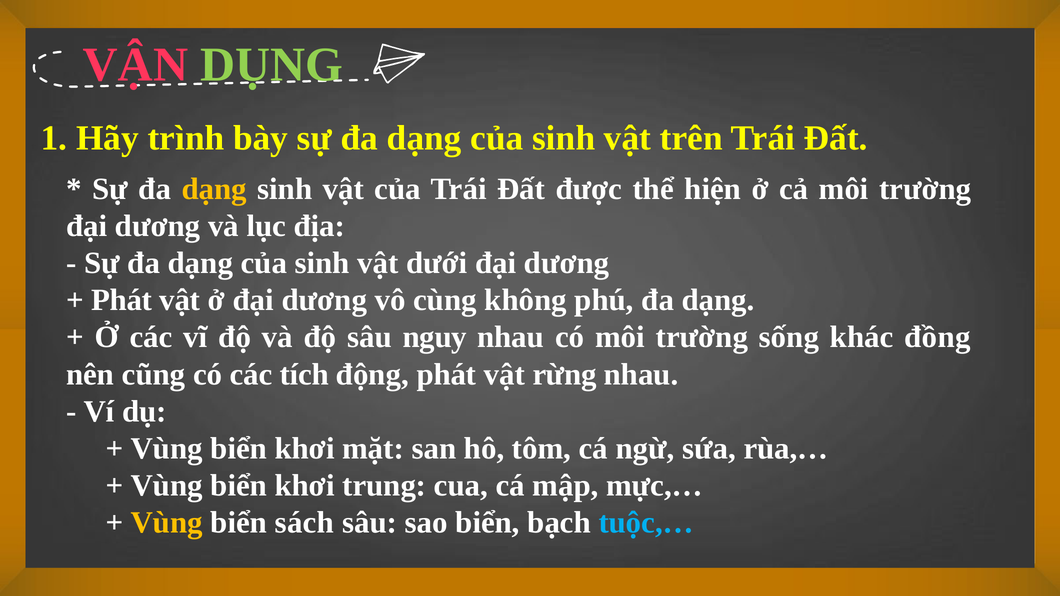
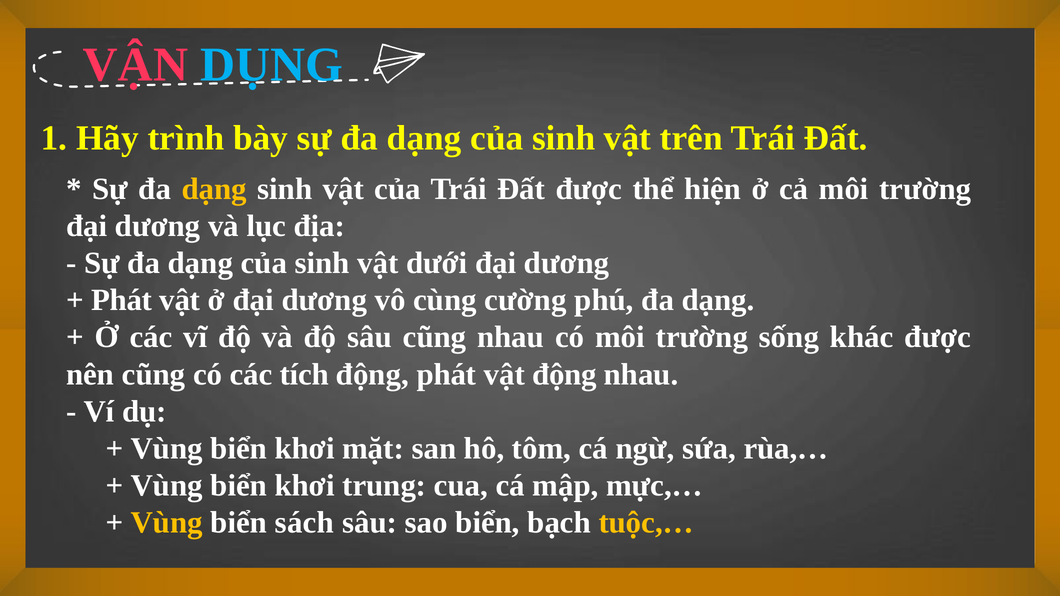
DỤNG colour: light green -> light blue (272, 65)
không: không -> cường (526, 300)
sâu nguy: nguy -> cũng (435, 337)
khác đồng: đồng -> được (938, 337)
vật rừng: rừng -> động (565, 375)
tuộc,… colour: light blue -> yellow (646, 523)
